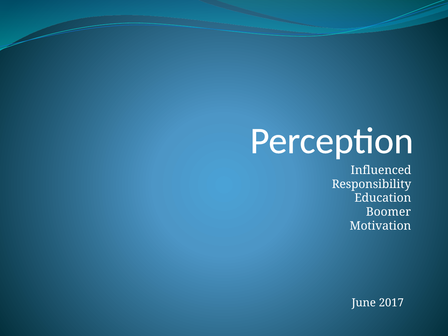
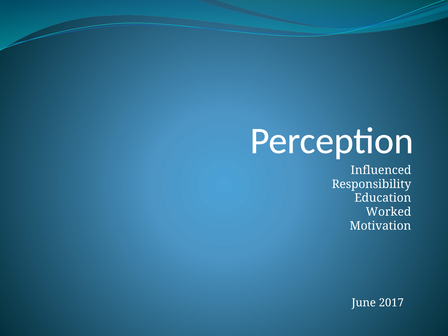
Boomer: Boomer -> Worked (388, 212)
